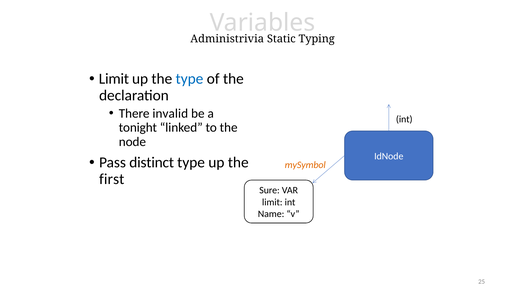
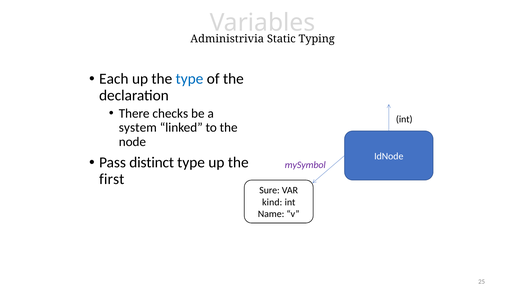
Limit: Limit -> Each (114, 79)
invalid: invalid -> checks (170, 114)
tonight: tonight -> system (138, 128)
mySymbol colour: orange -> purple (305, 165)
limit: limit -> kind (272, 202)
